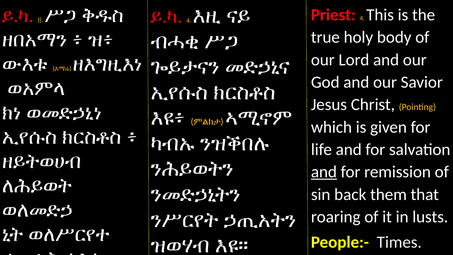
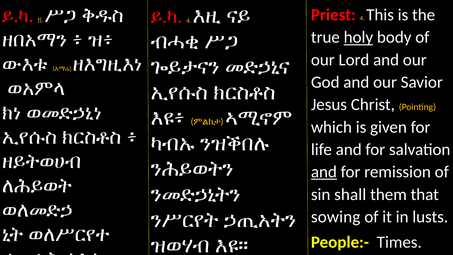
holy underline: none -> present (358, 37)
back: back -> shall (350, 194)
roaring: roaring -> sowing (336, 217)
